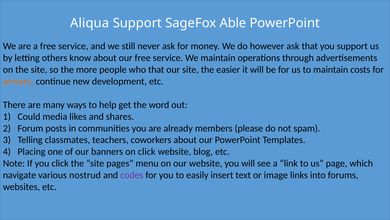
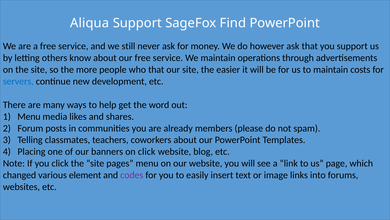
Able: Able -> Find (233, 23)
servers colour: orange -> blue (18, 81)
Could: Could -> Menu (29, 116)
navigate: navigate -> changed (19, 175)
nostrud: nostrud -> element (85, 175)
